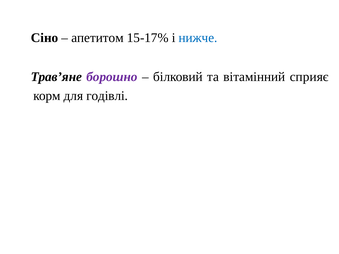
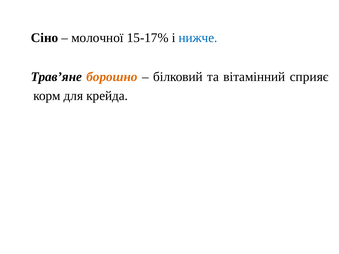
апетитом: апетитом -> молочної (97, 38)
борошно colour: purple -> orange (112, 77)
годівлі: годівлі -> крейда (107, 96)
